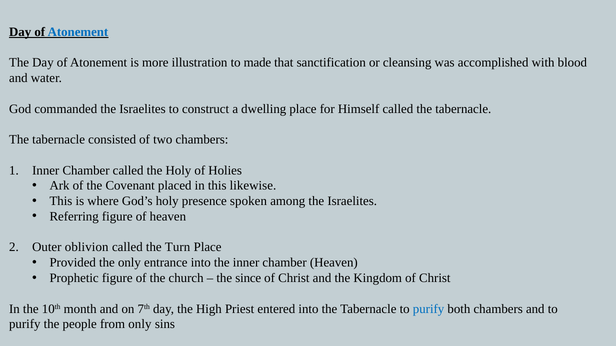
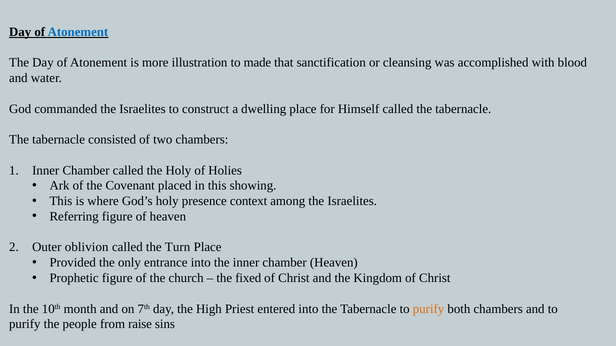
likewise: likewise -> showing (253, 186)
spoken: spoken -> context (249, 201)
since: since -> fixed (248, 278)
purify colour: blue -> orange (429, 309)
from only: only -> raise (140, 325)
